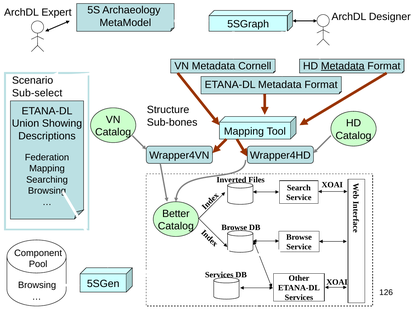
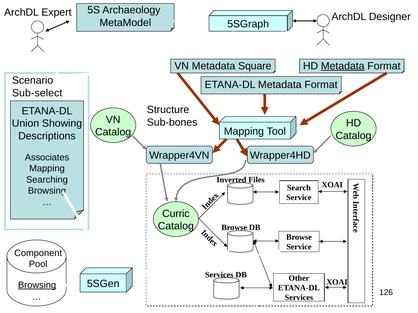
Cornell: Cornell -> Square (255, 66)
Federation: Federation -> Associates (47, 158)
Better: Better -> Curric (176, 214)
Browsing underline: none -> present (37, 285)
